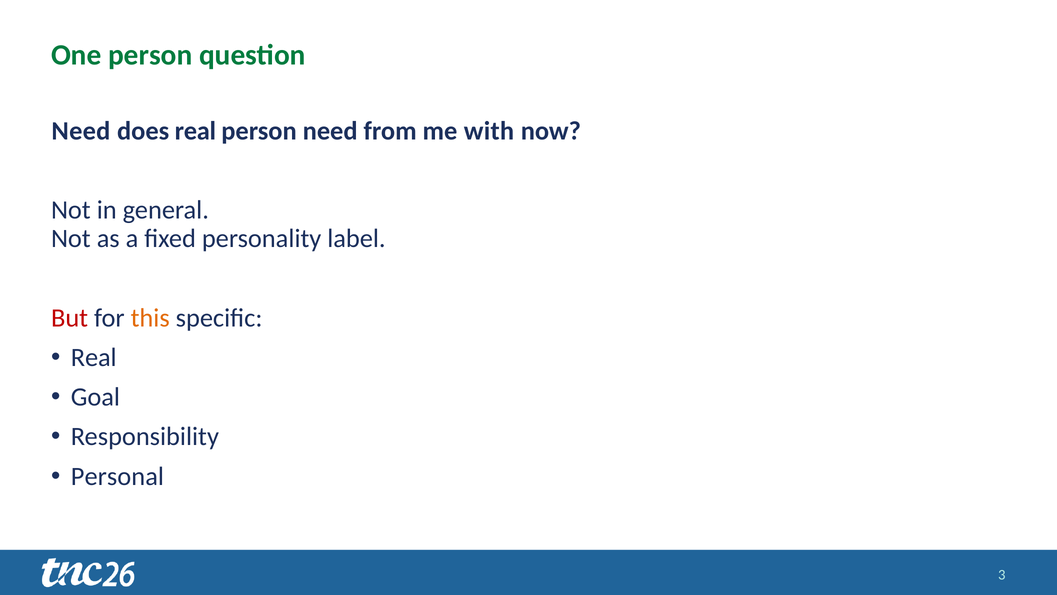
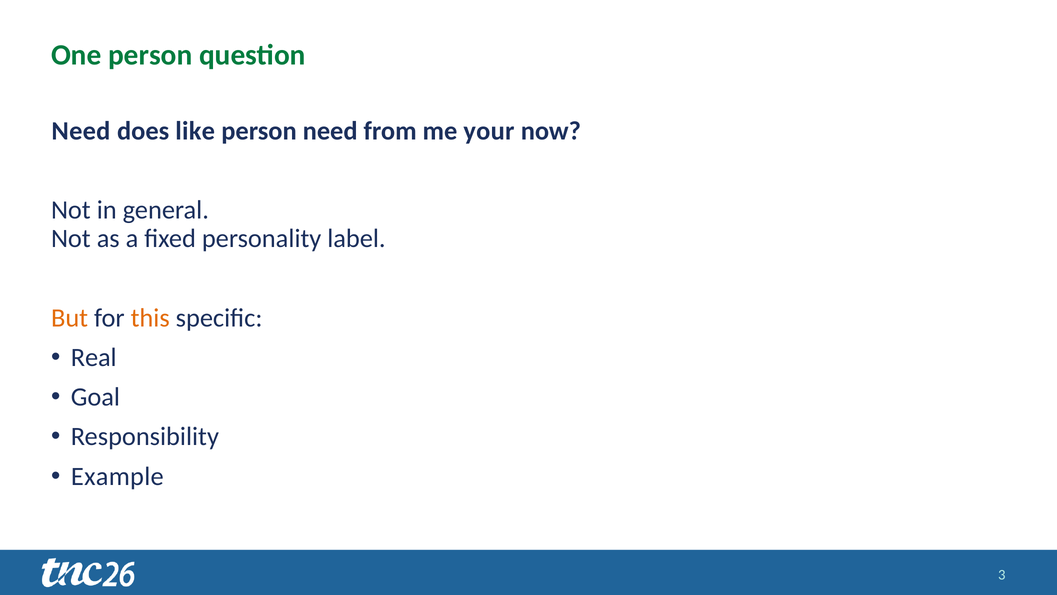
does real: real -> like (195, 131)
with: with -> your (489, 131)
But colour: red -> orange (70, 318)
Personal: Personal -> Example (117, 476)
